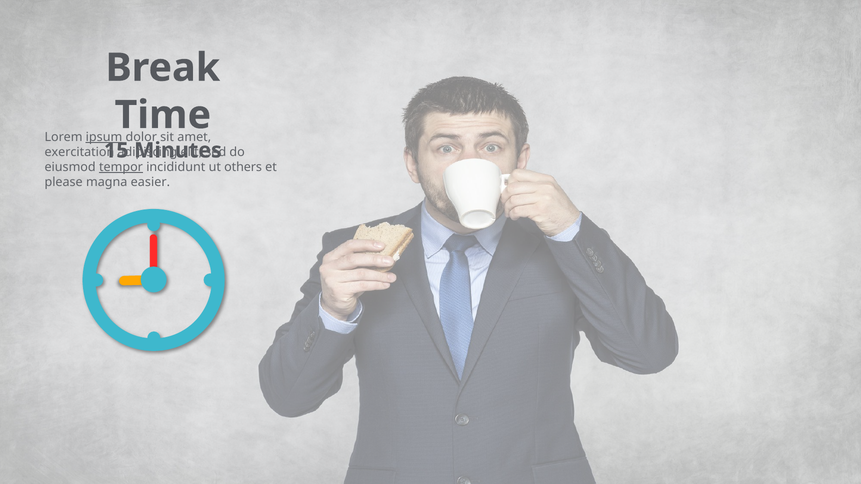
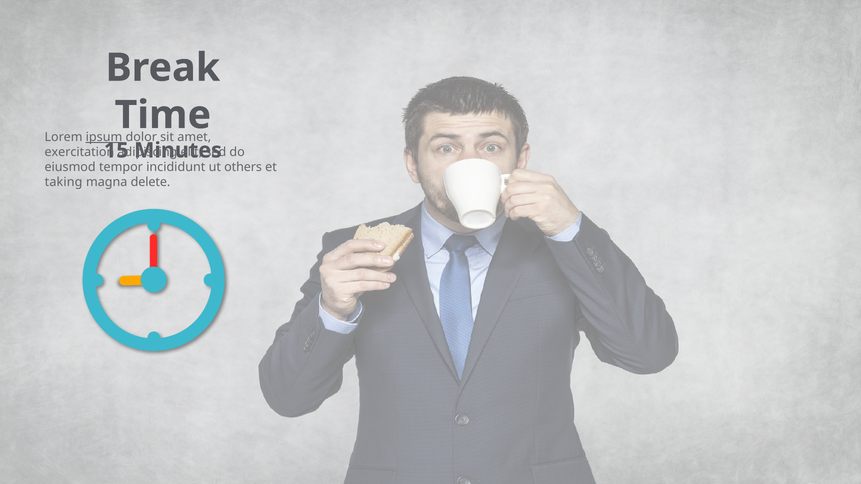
tempor underline: present -> none (121, 167)
please: please -> taking (64, 182)
easier: easier -> delete (150, 182)
